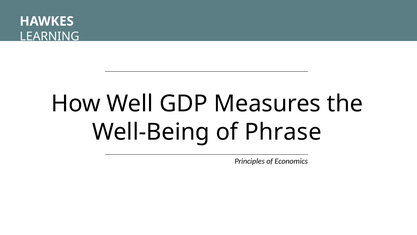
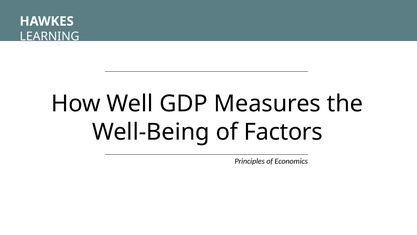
Phrase: Phrase -> Factors (283, 132)
